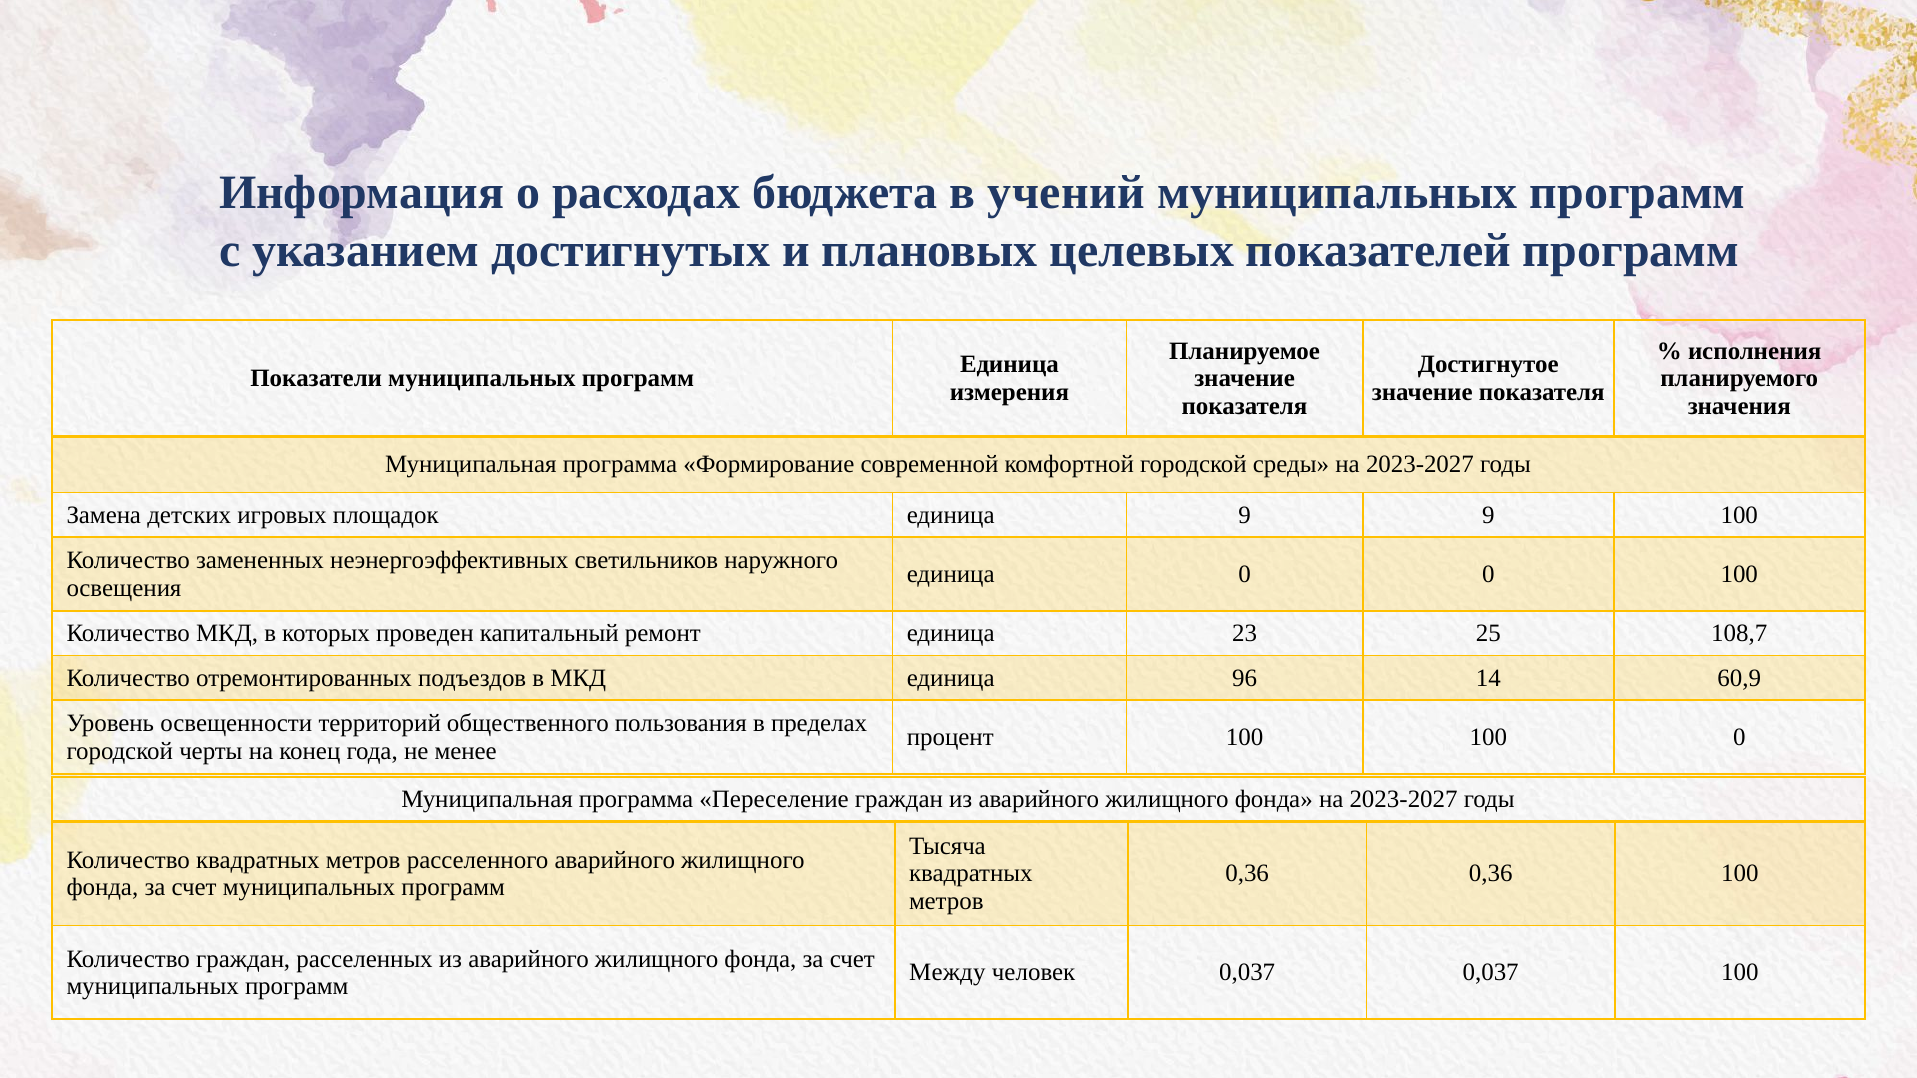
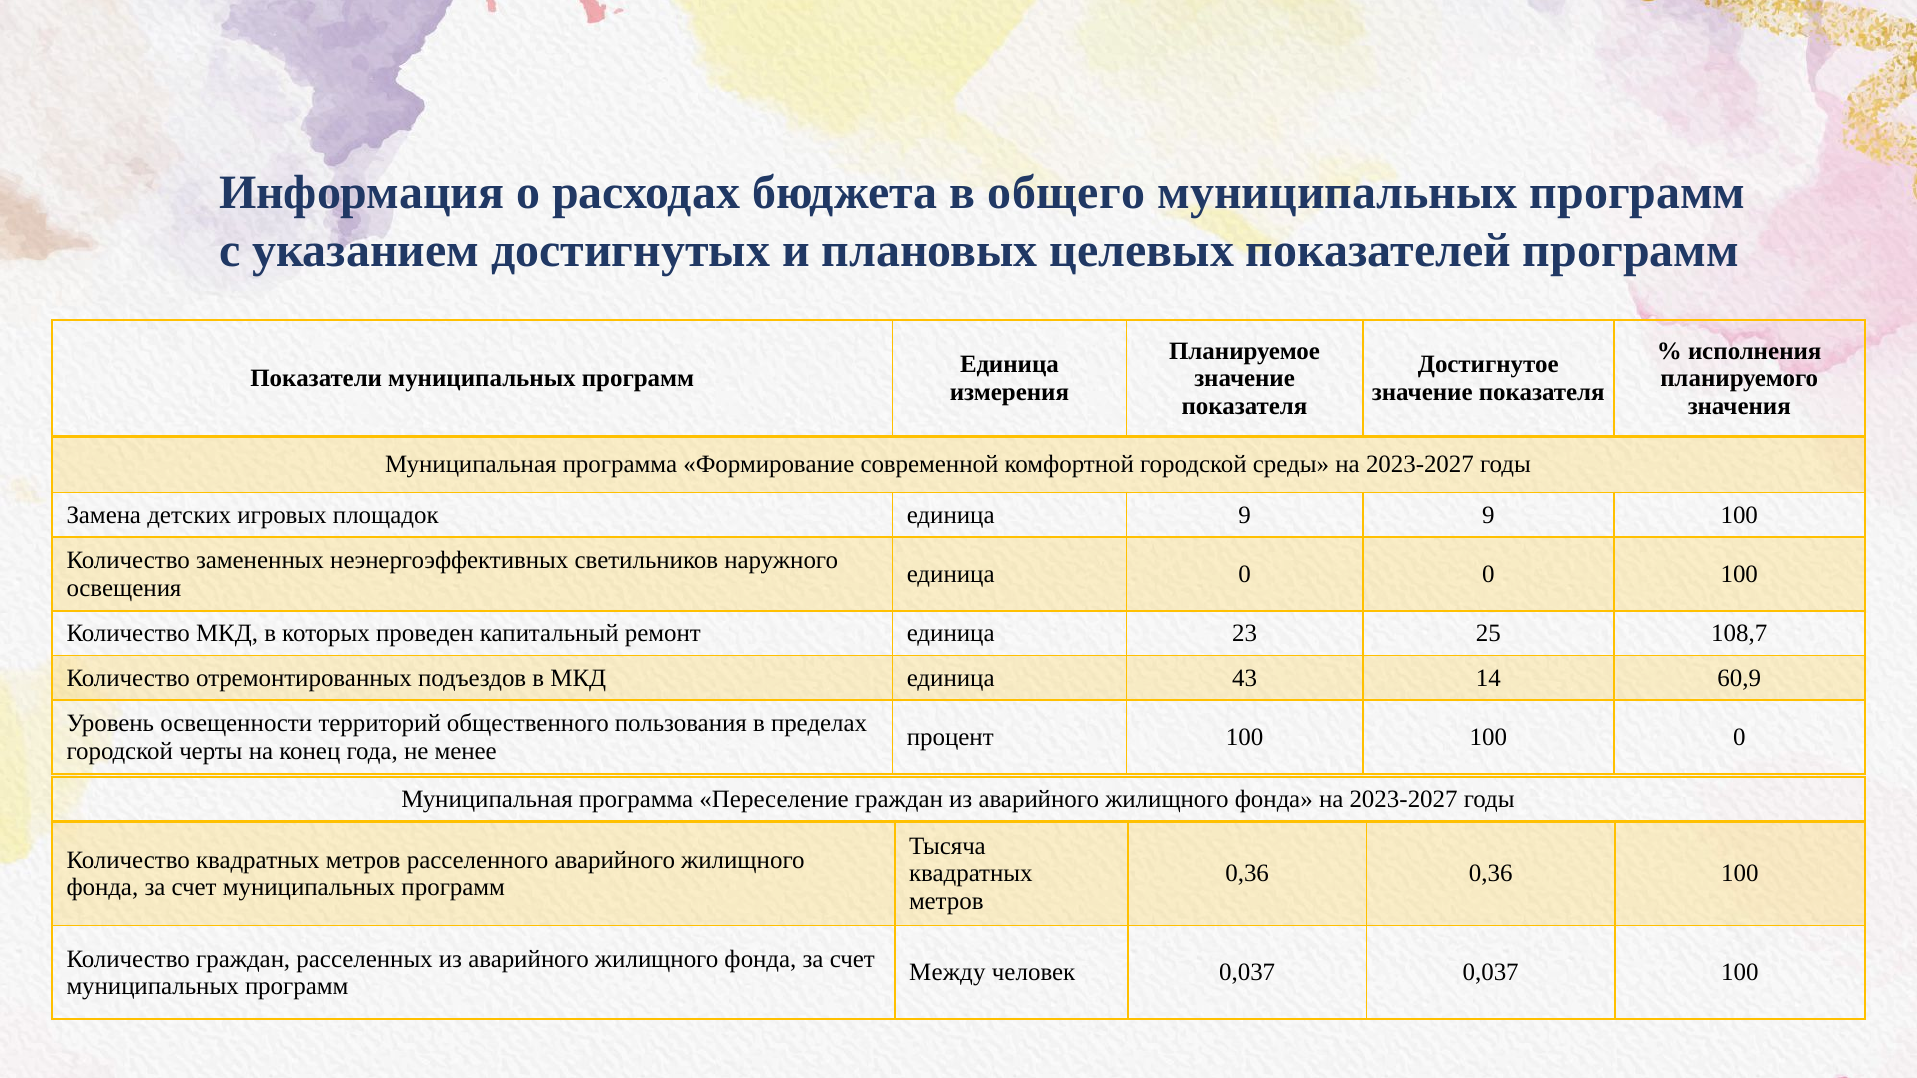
учений: учений -> общего (1066, 193)
96: 96 -> 43 (1245, 678)
